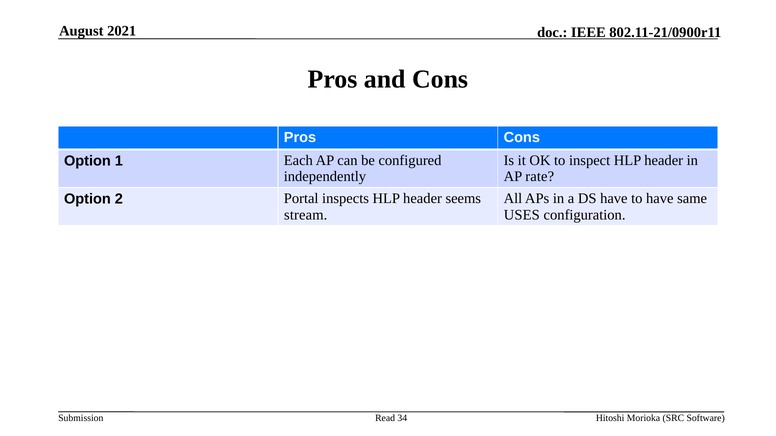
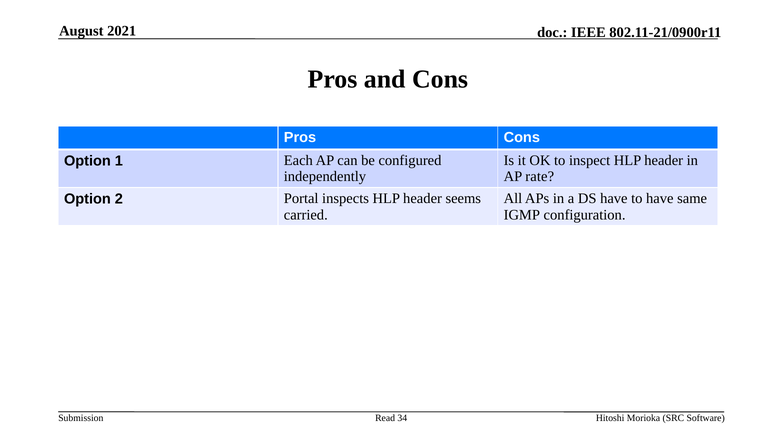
stream: stream -> carried (306, 215)
USES: USES -> IGMP (522, 215)
